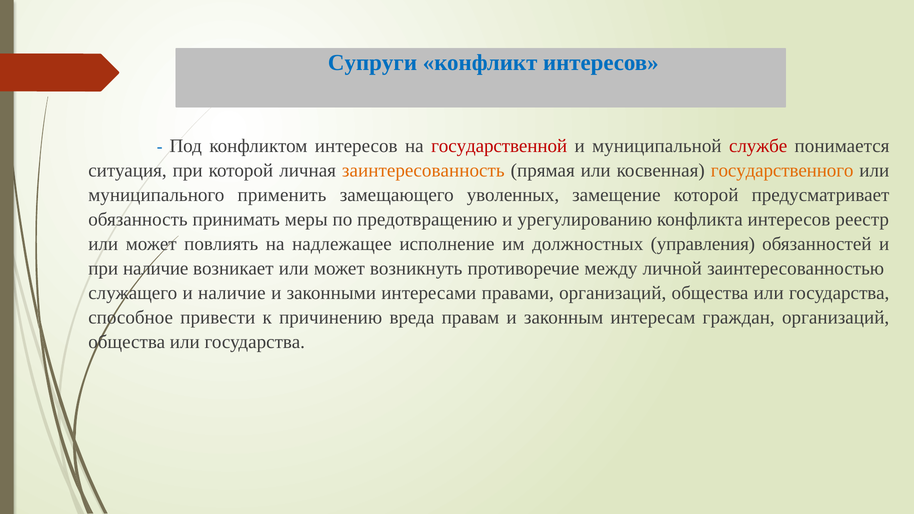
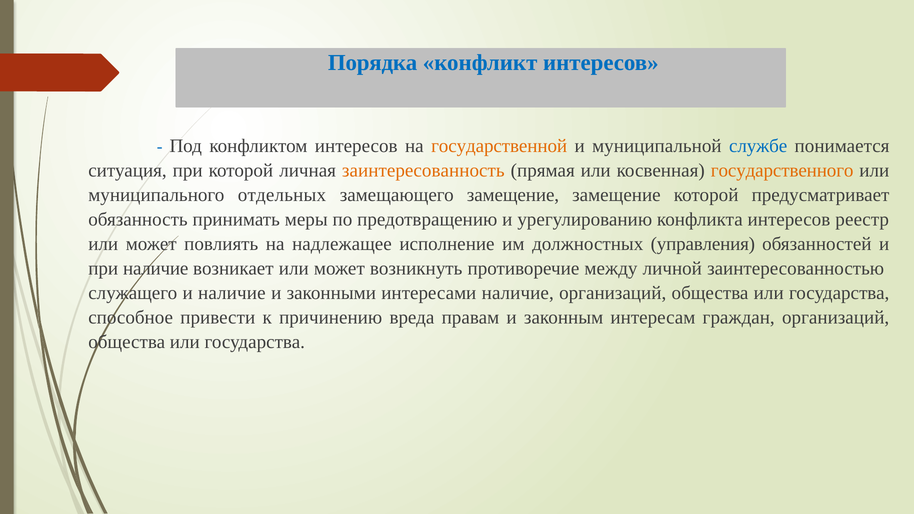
Супруги: Супруги -> Порядка (373, 63)
государственной colour: red -> orange (499, 146)
службе colour: red -> blue (758, 146)
применить: применить -> отдельных (282, 195)
замещающего уволенных: уволенных -> замещение (513, 195)
интересами правами: правами -> наличие (518, 293)
